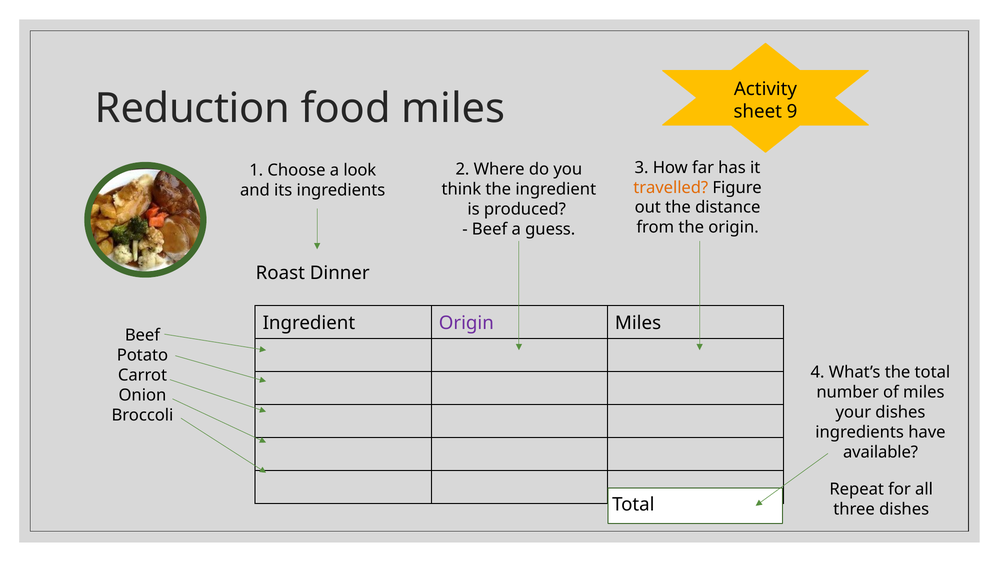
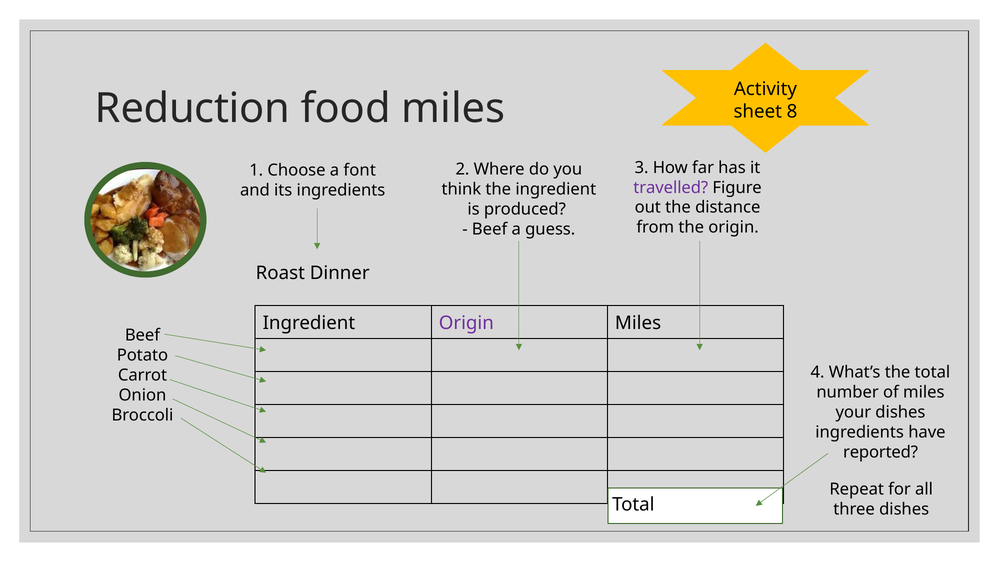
9: 9 -> 8 (792, 111)
look: look -> font (360, 170)
travelled colour: orange -> purple (671, 188)
available: available -> reported (881, 452)
